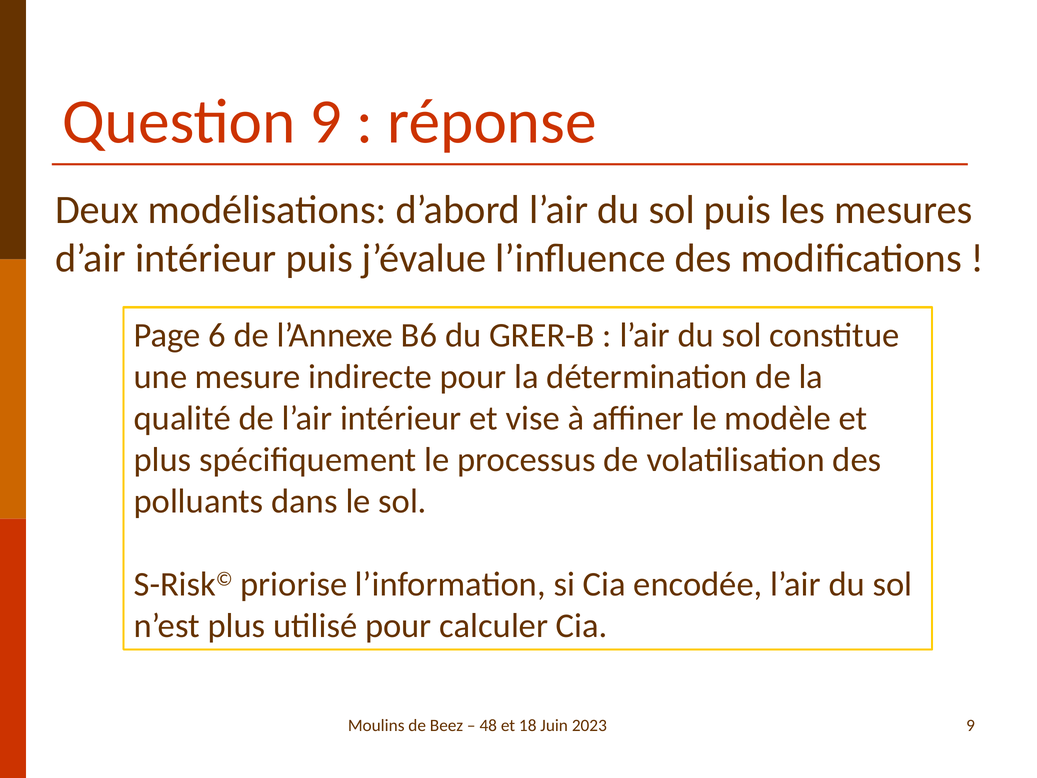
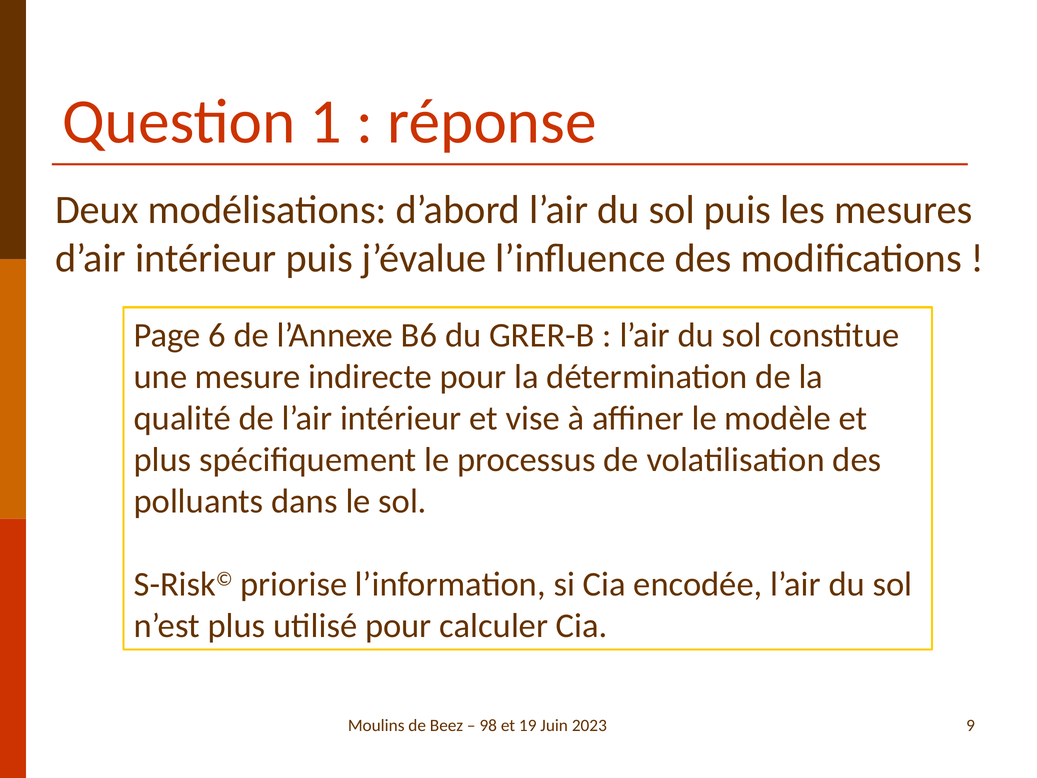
Question 9: 9 -> 1 (326, 122)
48: 48 -> 98 (488, 725)
18: 18 -> 19 (528, 725)
